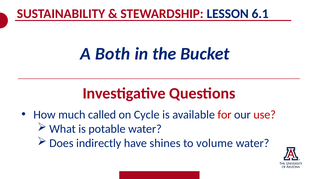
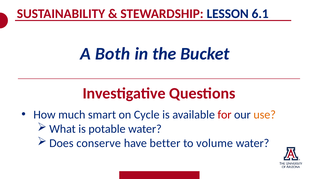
called: called -> smart (102, 115)
use colour: red -> orange (265, 115)
indirectly: indirectly -> conserve (99, 143)
shines: shines -> better (165, 143)
